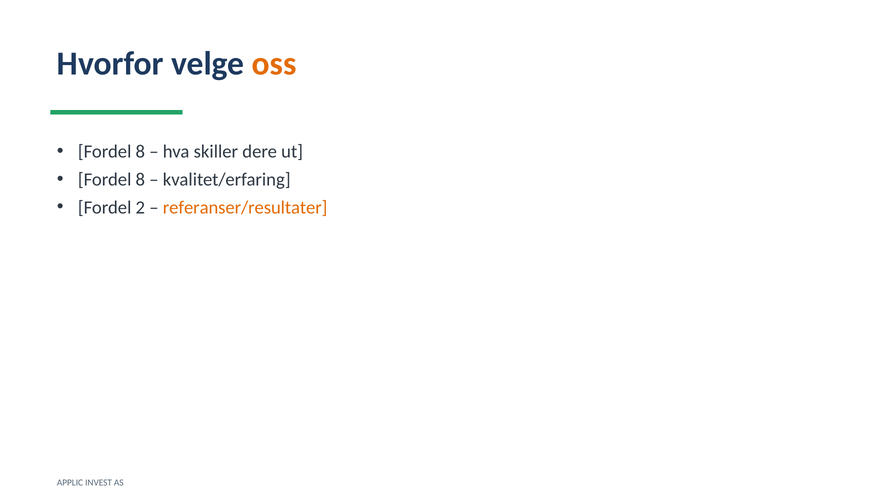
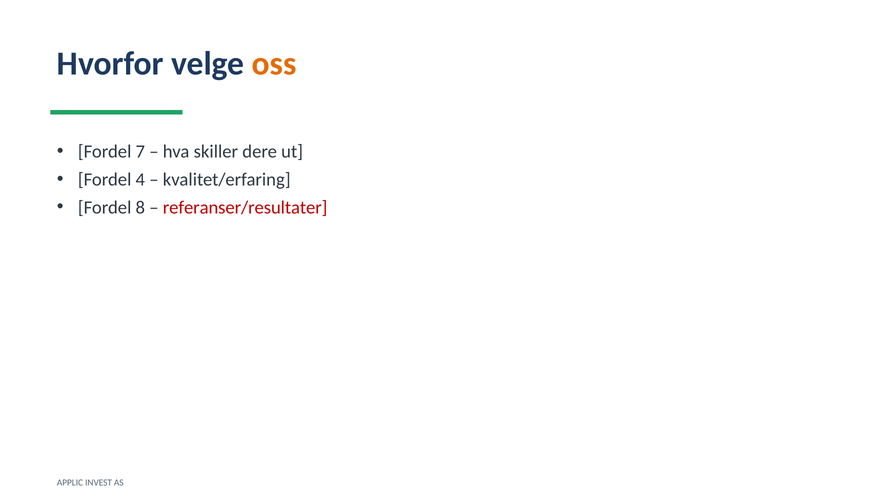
8: 8 -> 7 (140, 152)
8: 8 -> 4 (140, 180)
2: 2 -> 8 (140, 208)
referanser/resultater colour: orange -> red (245, 208)
